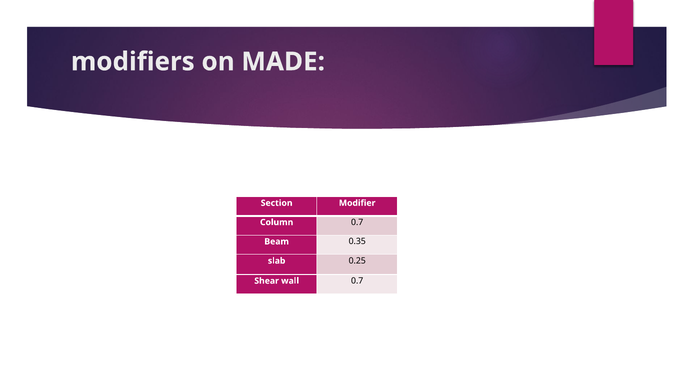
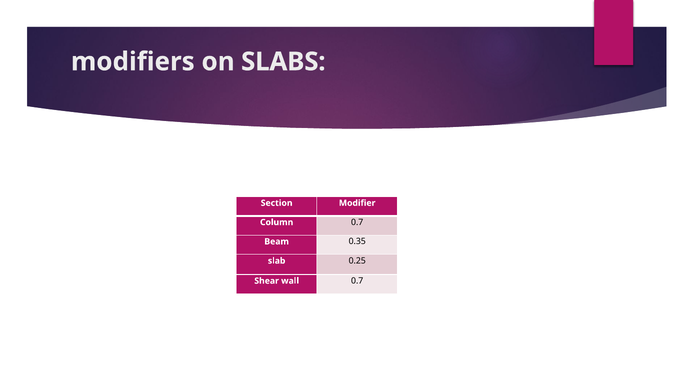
MADE: MADE -> SLABS (283, 62)
